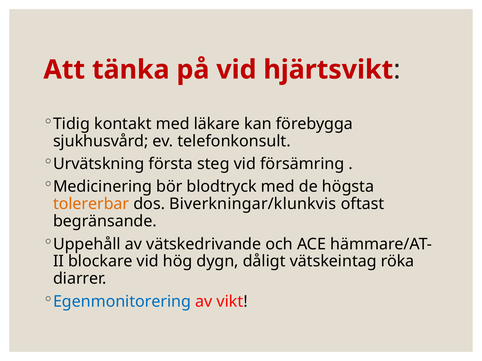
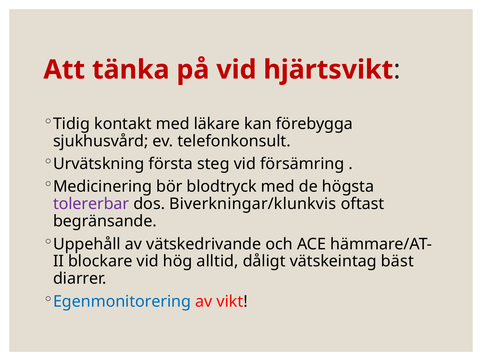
tolererbar colour: orange -> purple (91, 204)
dygn: dygn -> alltid (218, 262)
röka: röka -> bäst (397, 262)
